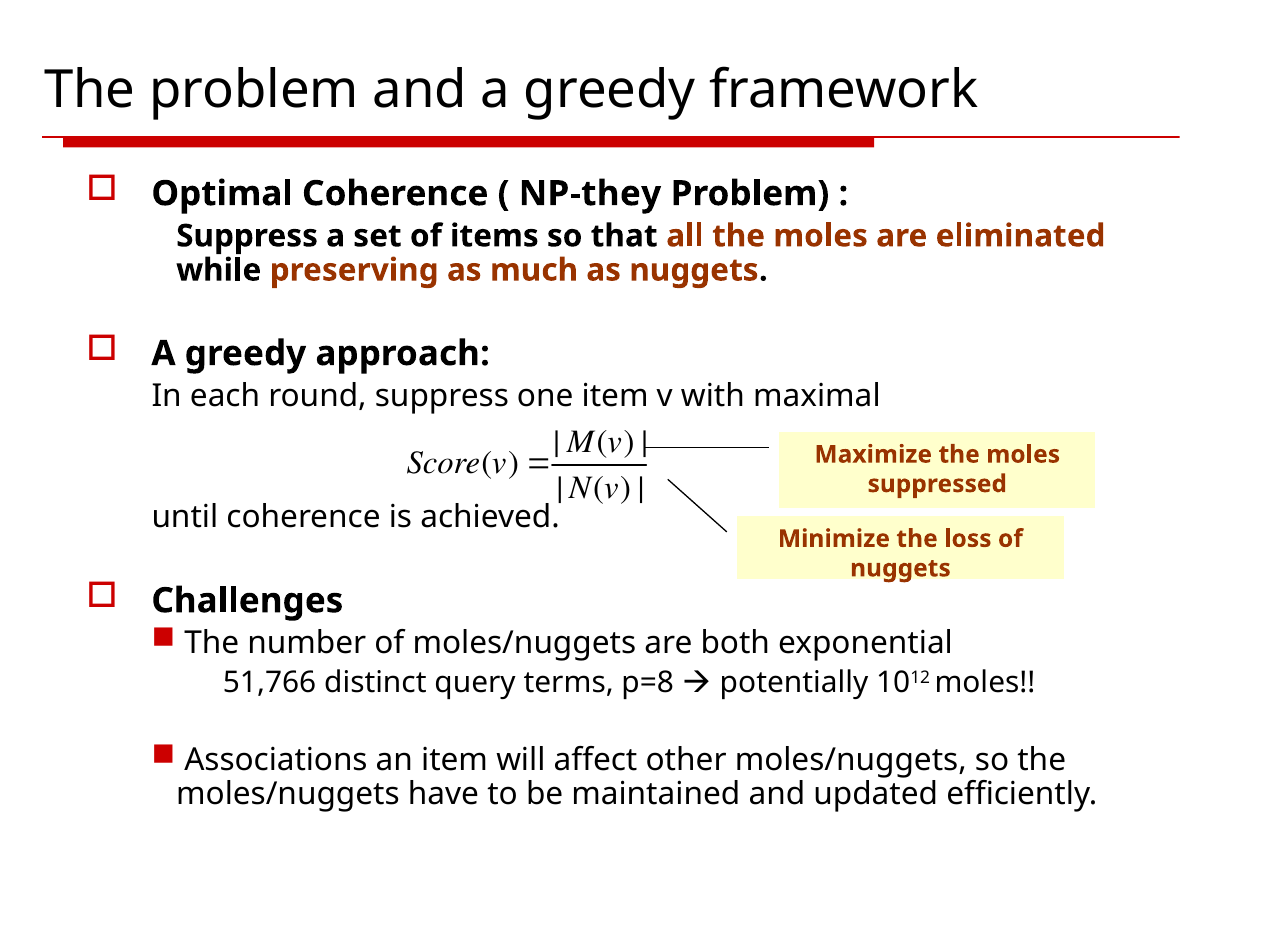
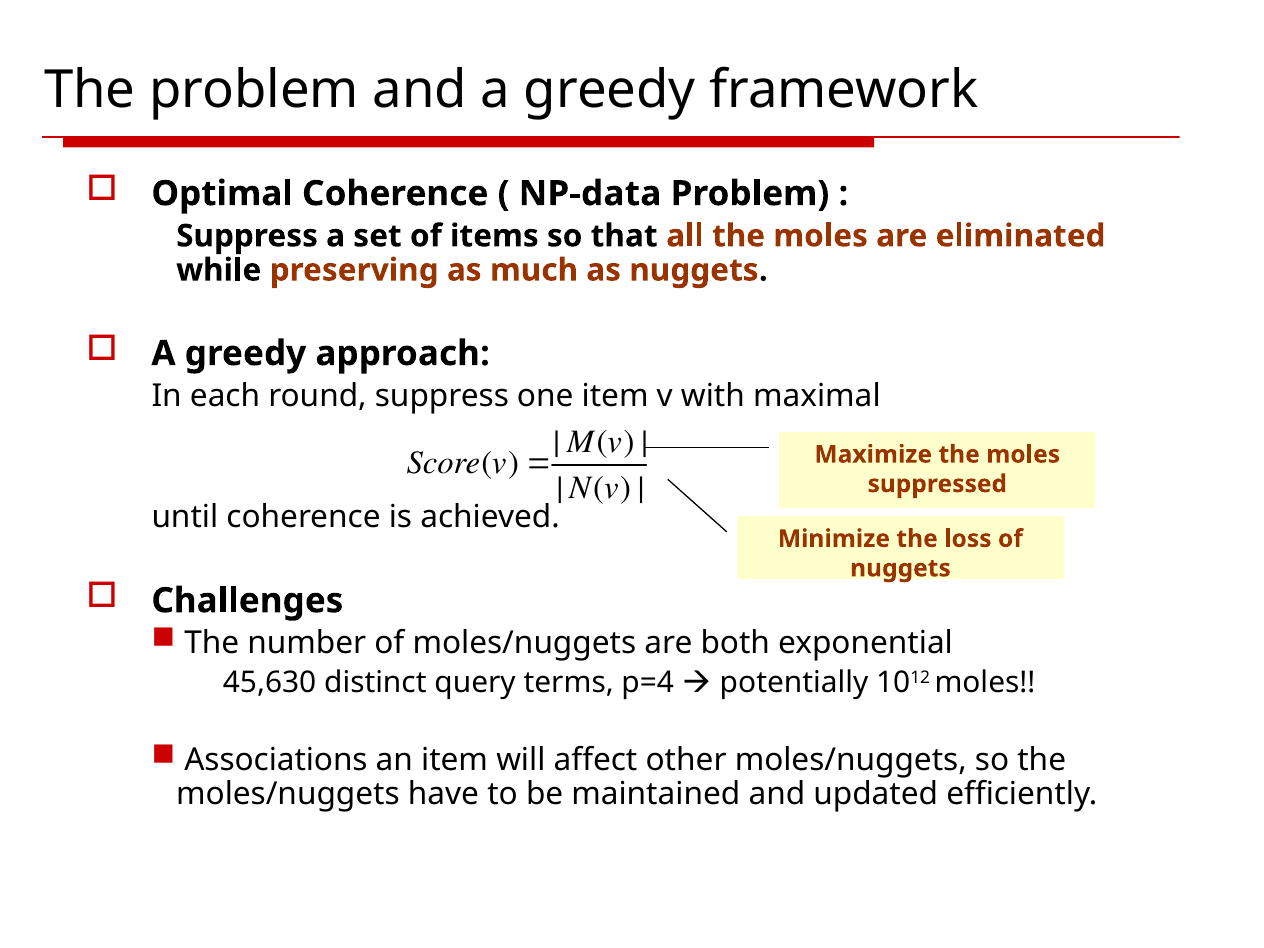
NP-they: NP-they -> NP-data (590, 194)
51,766: 51,766 -> 45,630 (270, 682)
p=8: p=8 -> p=4 (648, 682)
